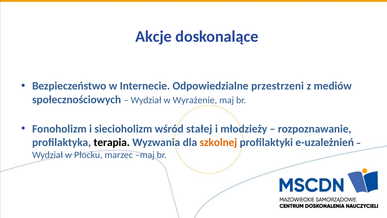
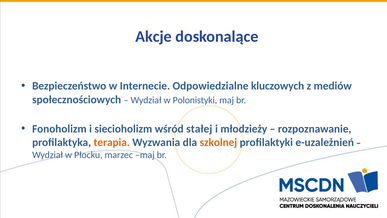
przestrzeni: przestrzeni -> kluczowych (278, 86)
Wyrażenie: Wyrażenie -> Polonistyki (195, 100)
terapia colour: black -> orange (112, 142)
